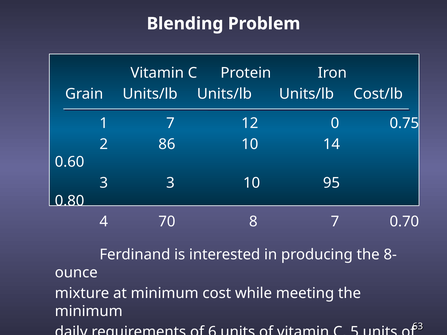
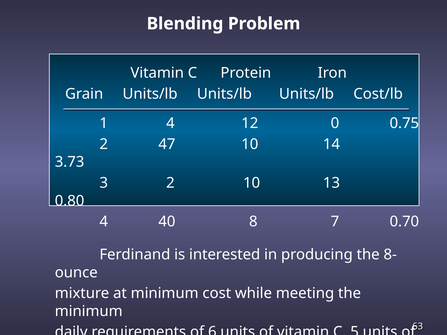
1 7: 7 -> 4 (170, 123)
86: 86 -> 47 (167, 144)
0.60: 0.60 -> 3.73 (70, 162)
3 3: 3 -> 2 (170, 183)
95: 95 -> 13 (331, 183)
70: 70 -> 40 (167, 222)
